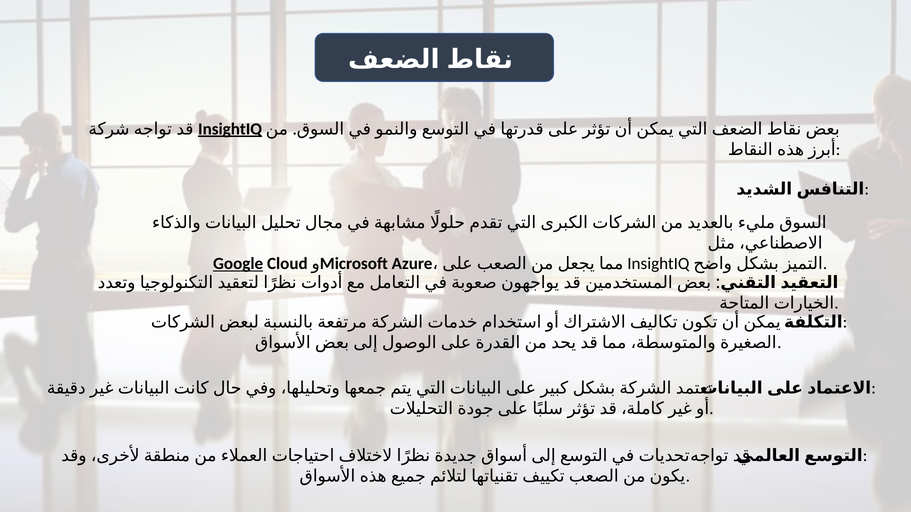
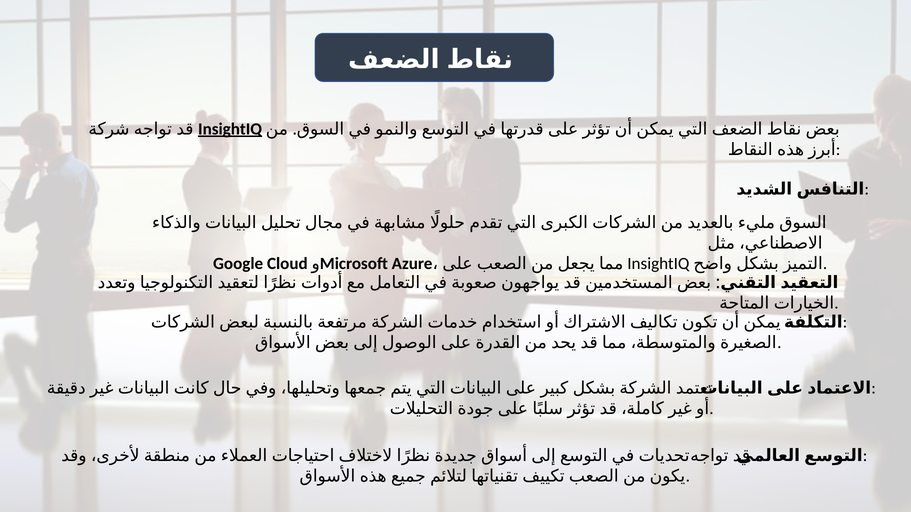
Google underline: present -> none (238, 264)
